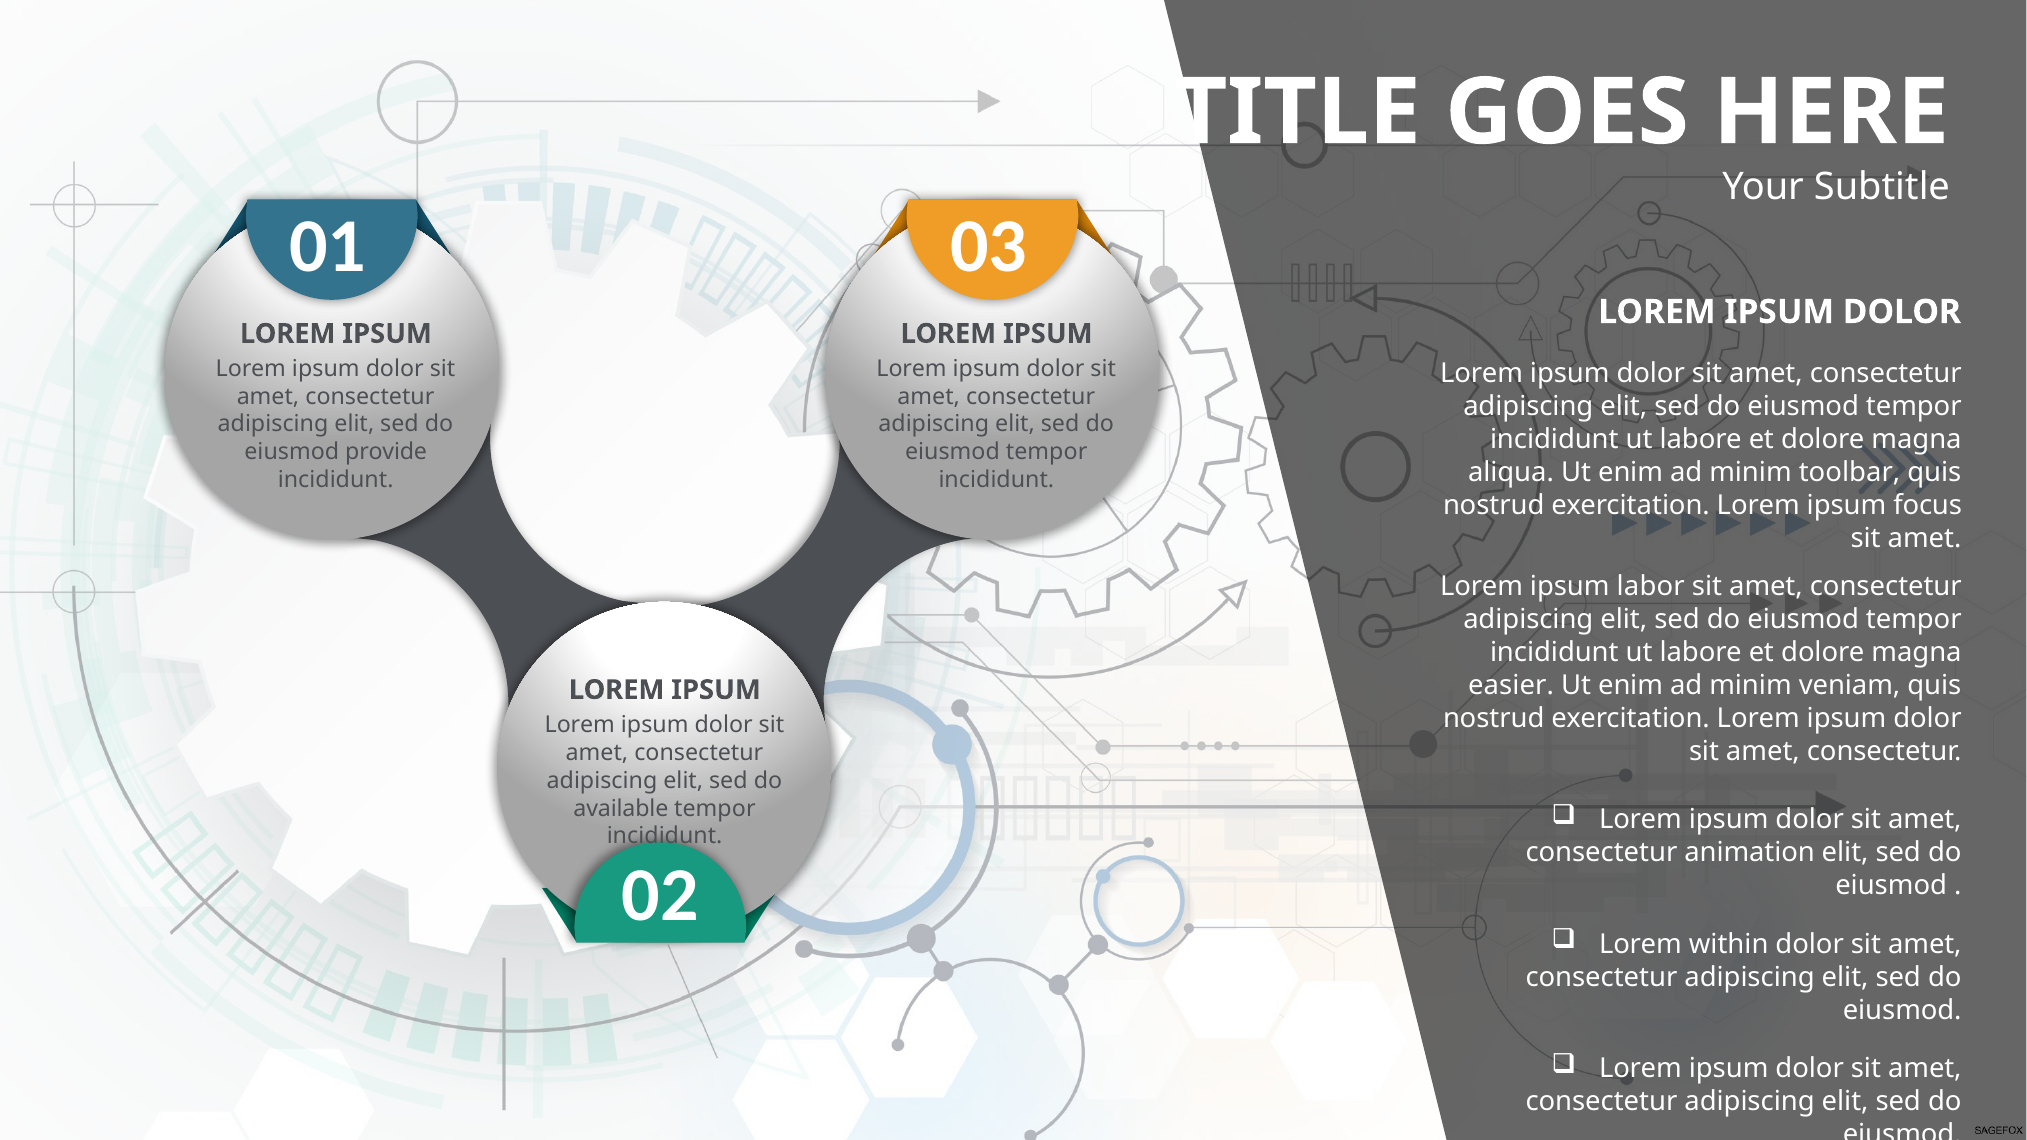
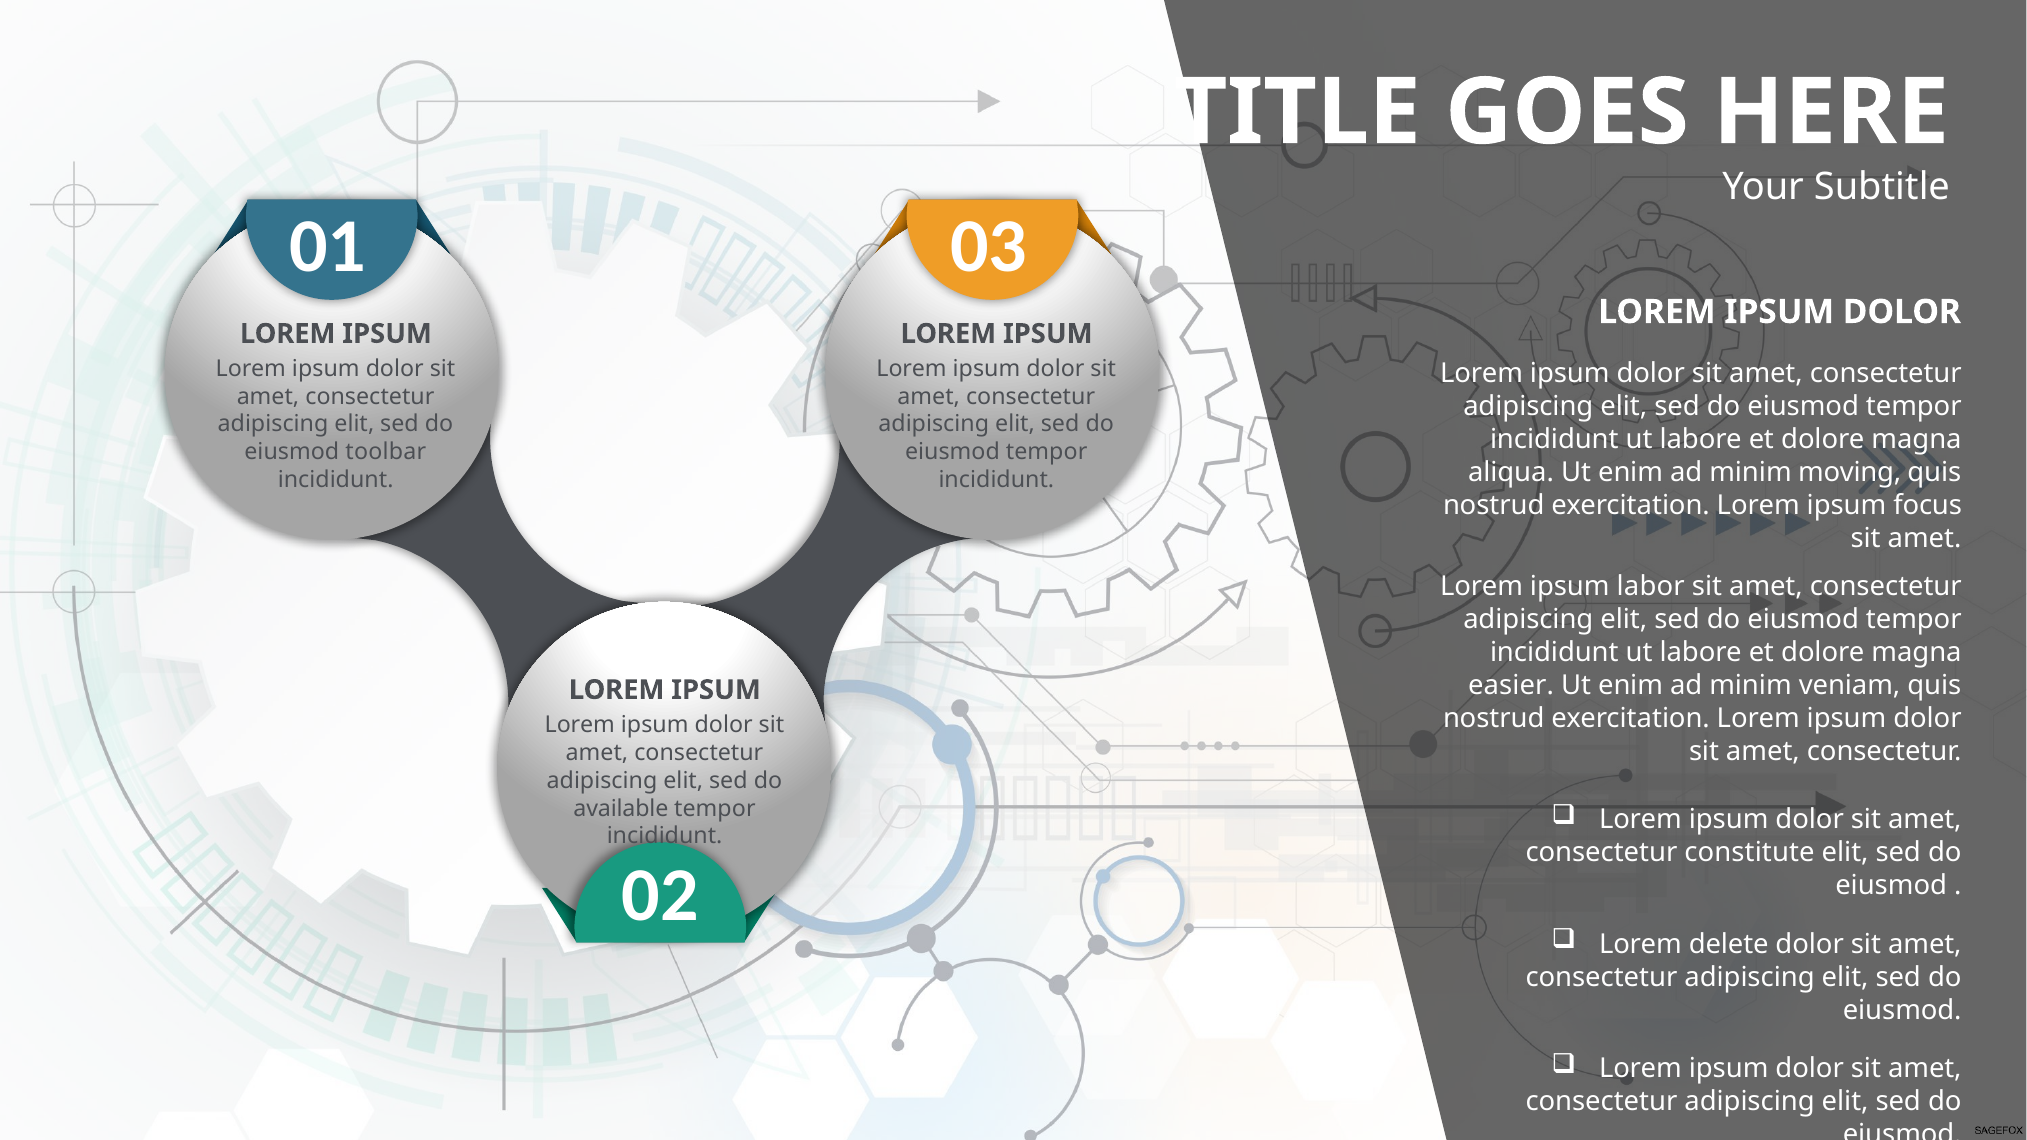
provide: provide -> toolbar (386, 452)
toolbar: toolbar -> moving (1850, 473)
animation: animation -> constitute (1749, 853)
within: within -> delete (1729, 944)
